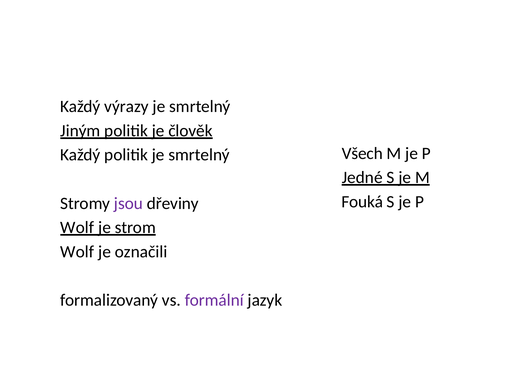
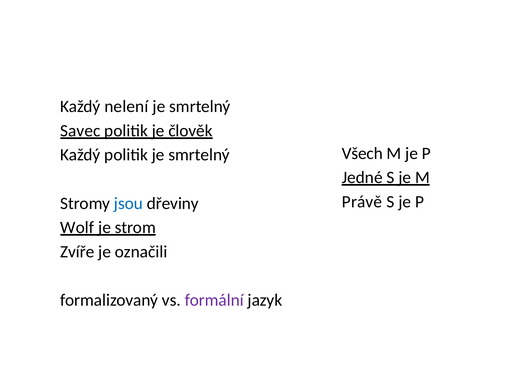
výrazy: výrazy -> nelení (126, 106)
Jiným: Jiným -> Savec (80, 131)
Fouká: Fouká -> Právě (362, 201)
jsou colour: purple -> blue (128, 203)
Wolf: Wolf -> Zvíře (77, 251)
